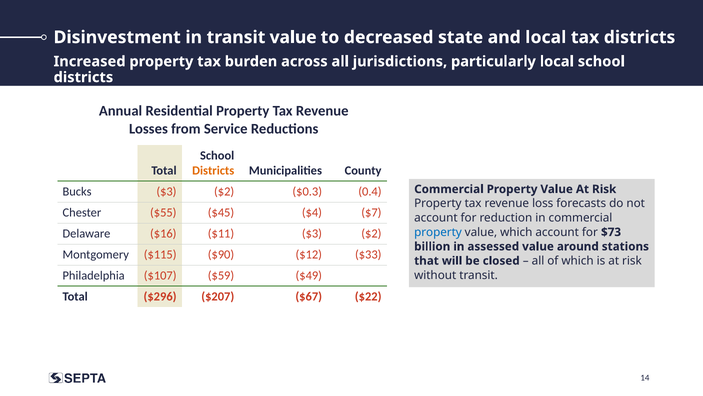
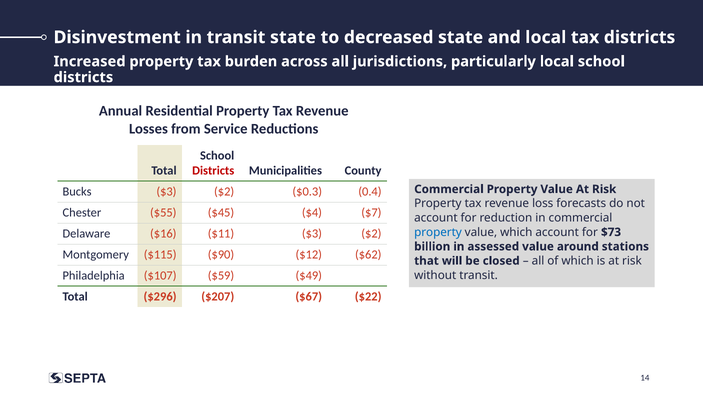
transit value: value -> state (293, 37)
Districts colour: orange -> red (213, 170)
$33: $33 -> $62 (368, 254)
